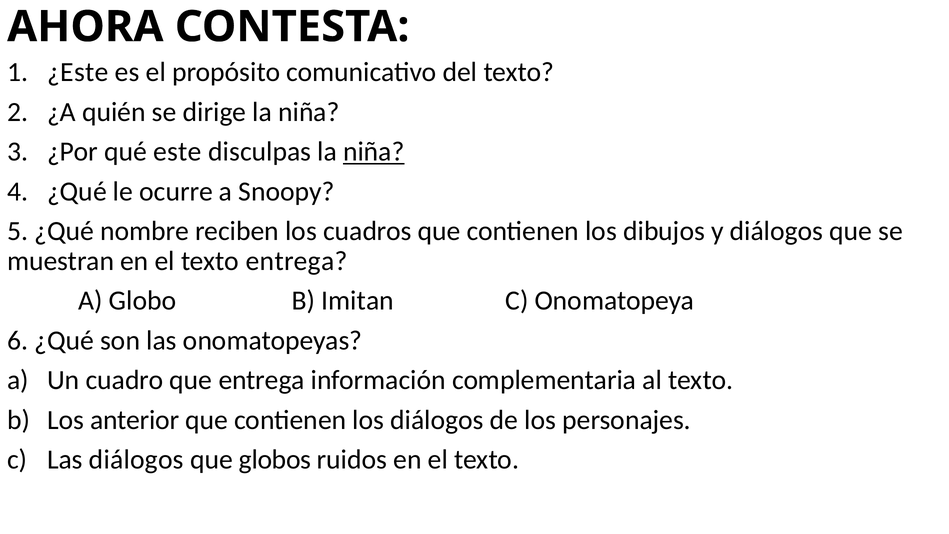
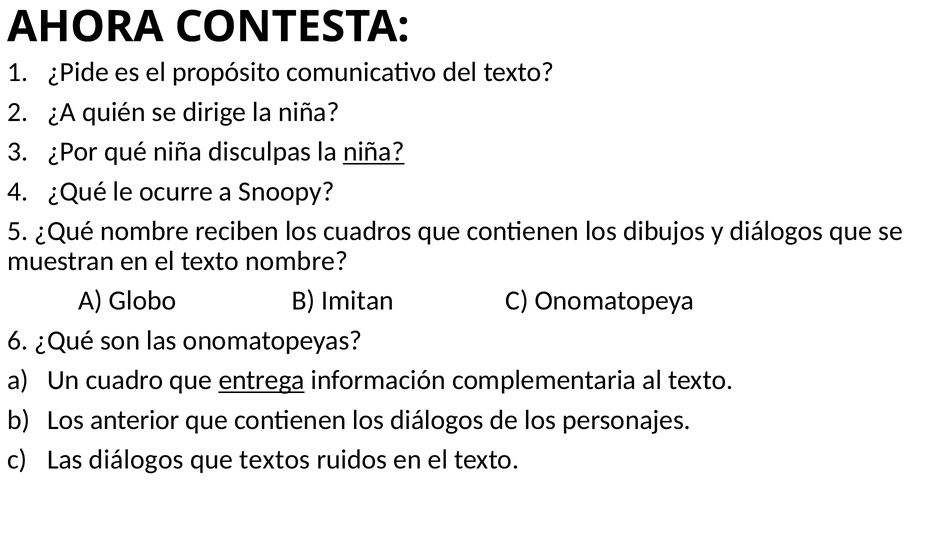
¿Este: ¿Este -> ¿Pide (78, 72)
qué este: este -> niña (178, 152)
texto entrega: entrega -> nombre (297, 261)
entrega underline: none -> present (262, 380)
globos: globos -> textos (275, 460)
